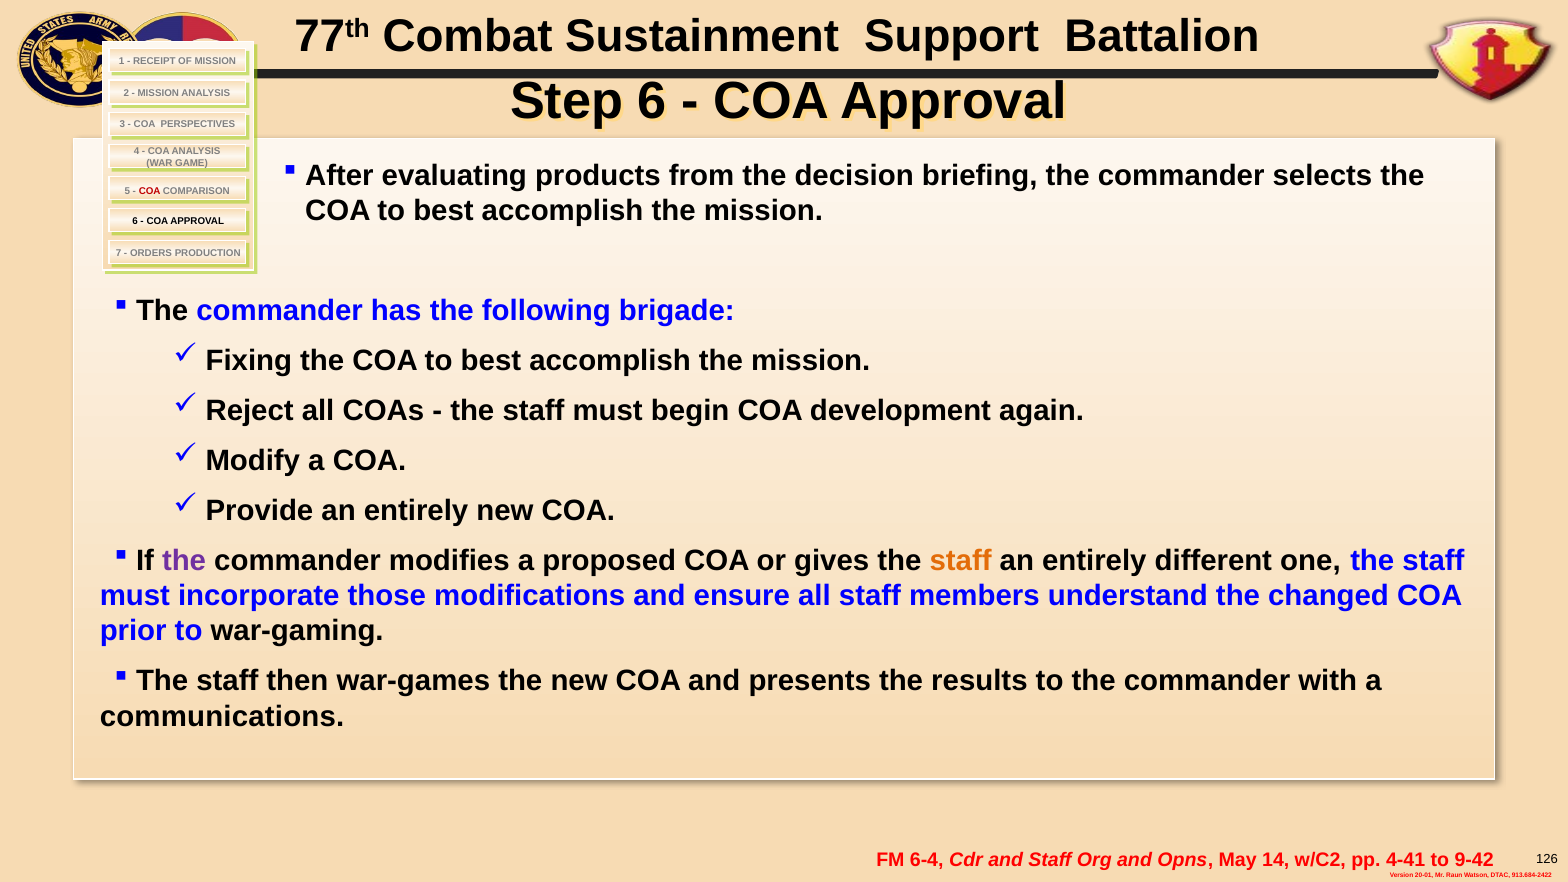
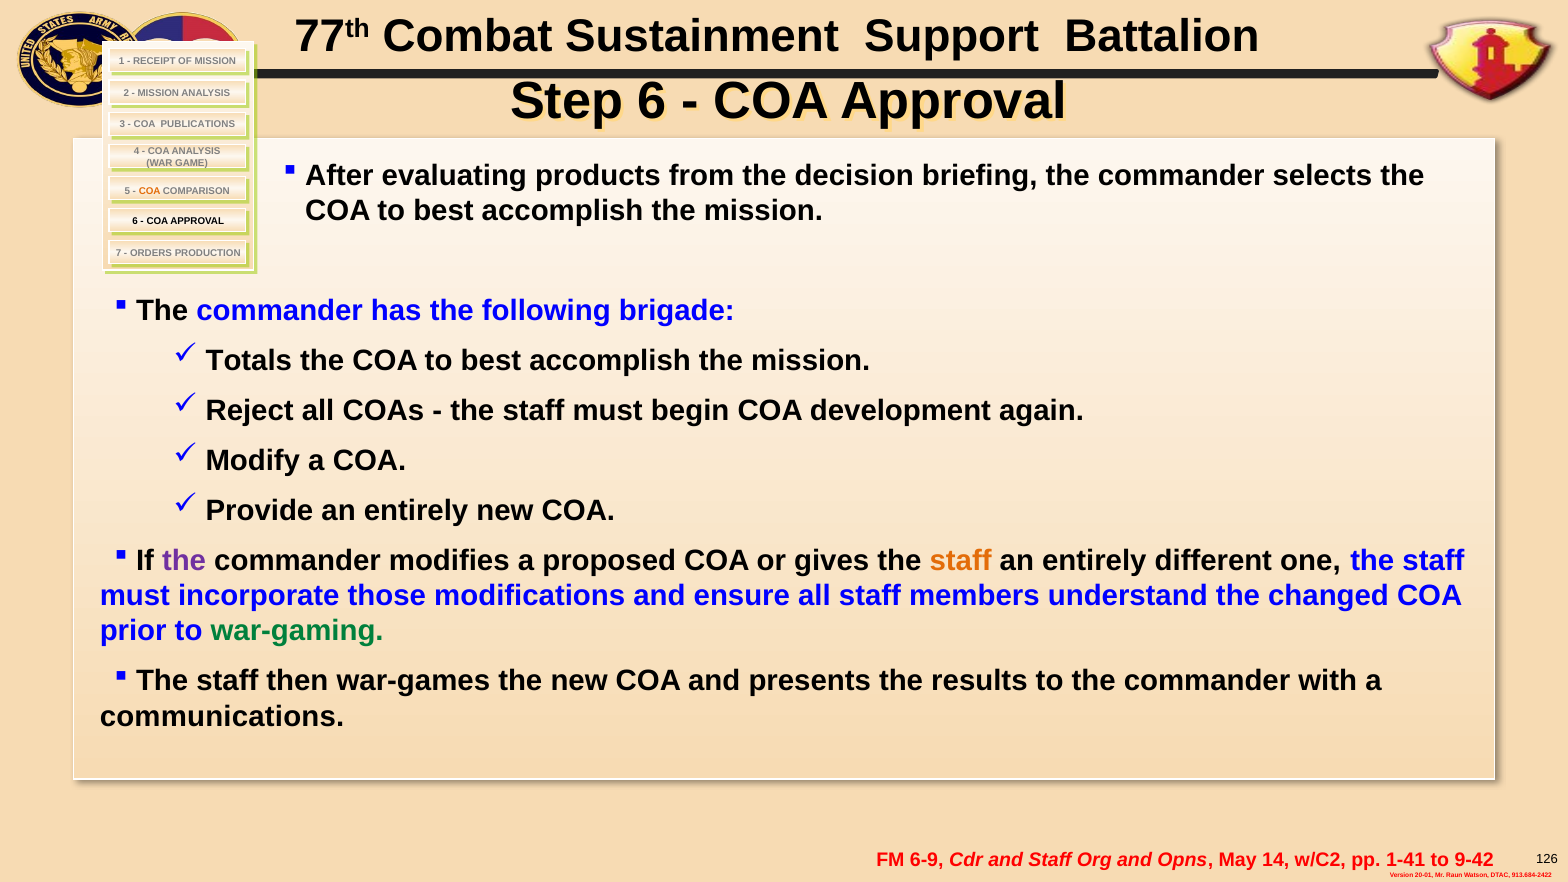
PERSPECTIVES: PERSPECTIVES -> PUBLICATIONS (198, 125)
COA colour: red -> orange (150, 191)
Fixing: Fixing -> Totals (249, 361)
war-gaming colour: black -> green (297, 631)
6-4: 6-4 -> 6-9 (927, 860)
4-41: 4-41 -> 1-41 (1406, 860)
